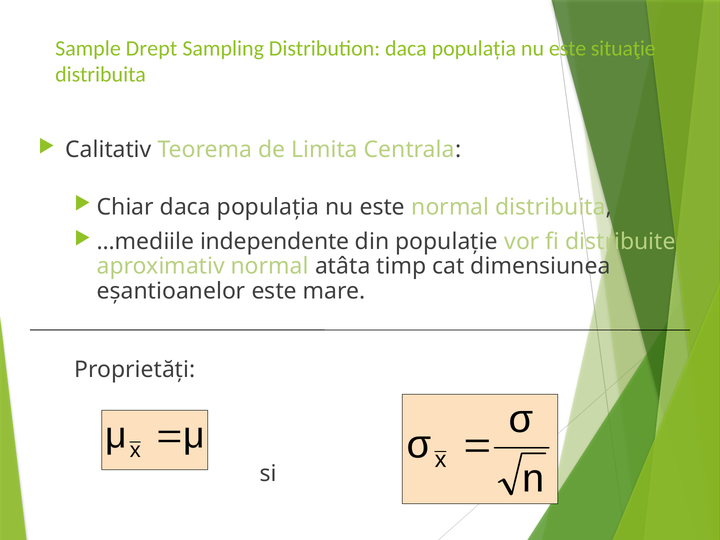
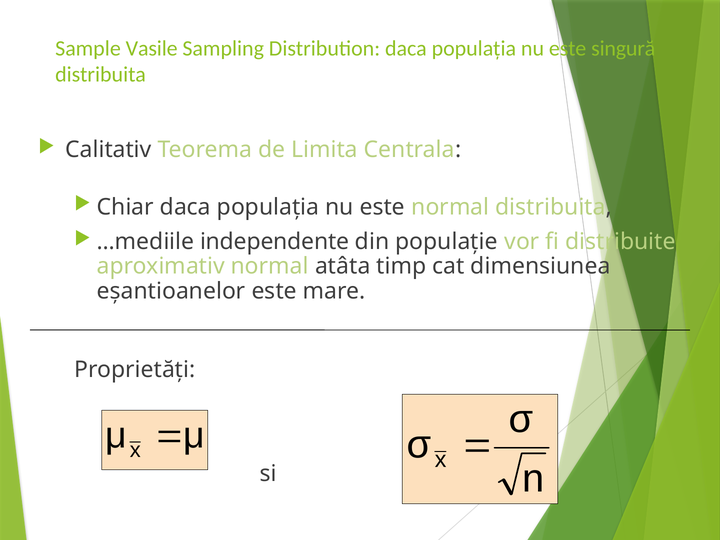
Drept: Drept -> Vasile (152, 48)
situaţie: situaţie -> singură (623, 48)
